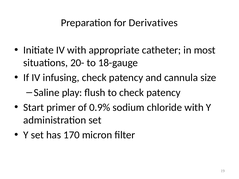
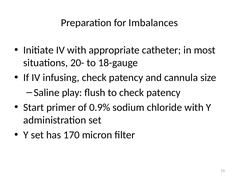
Derivatives: Derivatives -> Imbalances (153, 23)
